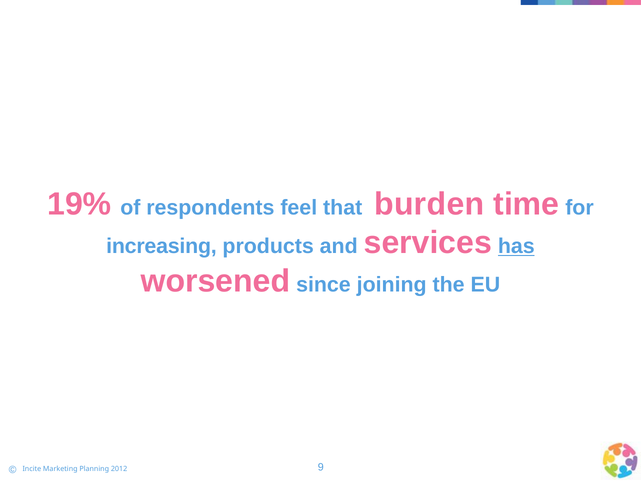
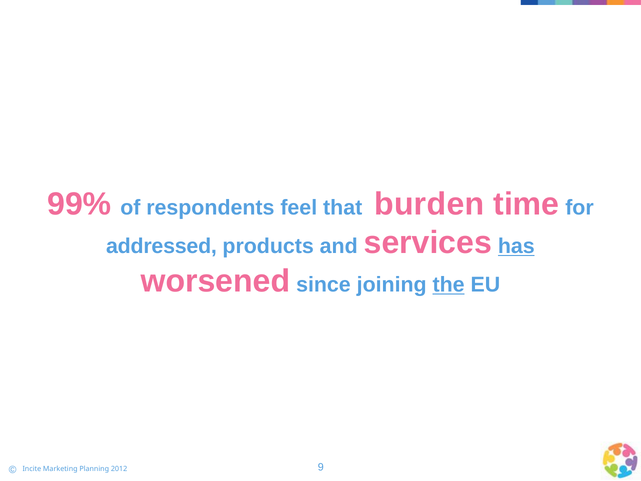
19%: 19% -> 99% (79, 204)
increasing: increasing -> addressed (161, 246)
the underline: none -> present (449, 285)
